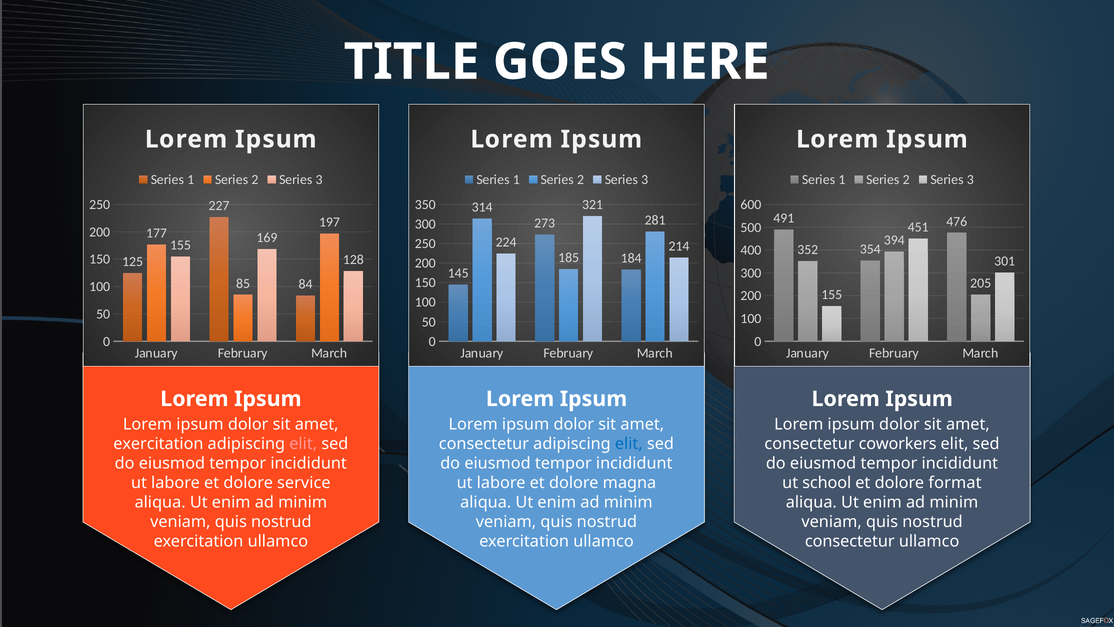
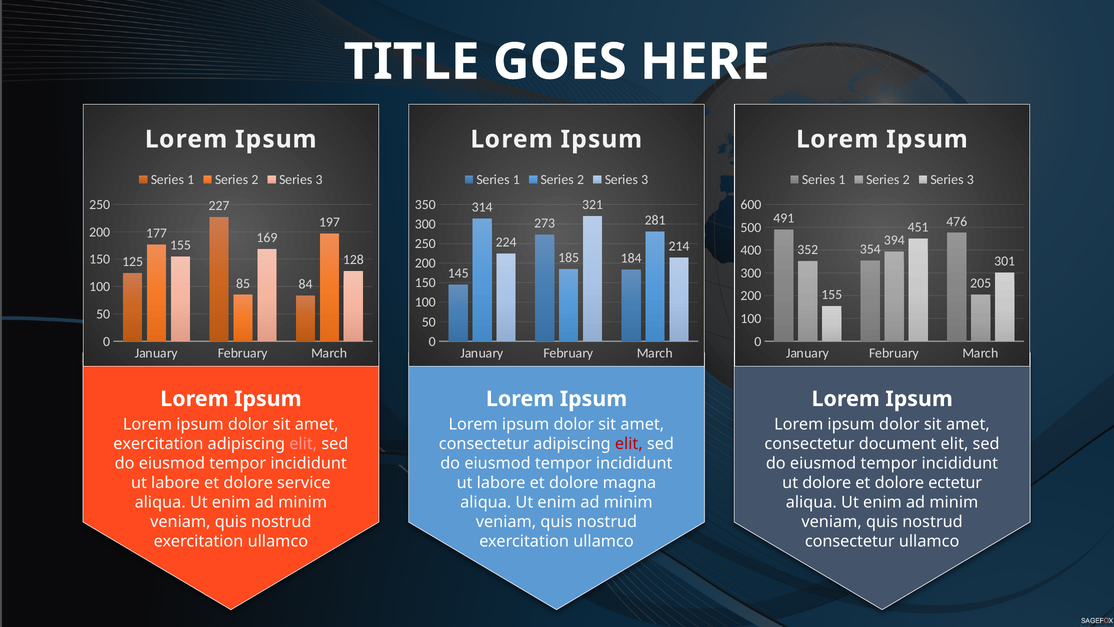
elit colour: blue -> red (629, 444)
coworkers: coworkers -> document (898, 444)
ut school: school -> dolore (827, 483)
format: format -> ectetur (955, 483)
